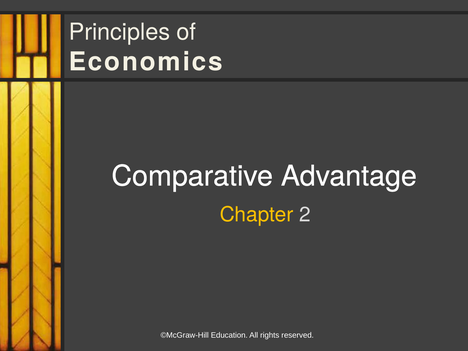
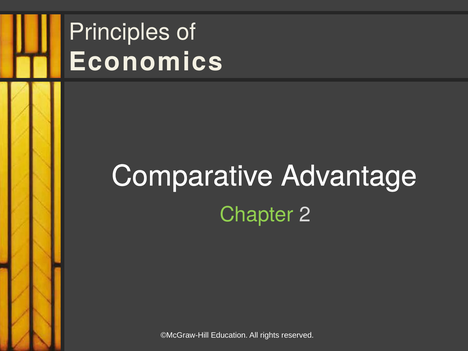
Chapter colour: yellow -> light green (257, 215)
